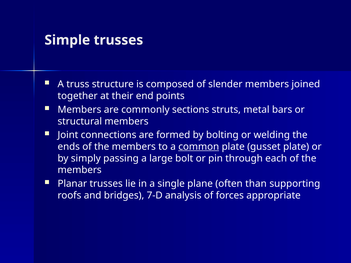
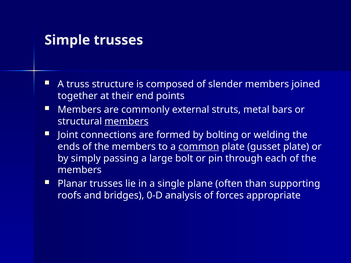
sections: sections -> external (191, 110)
members underline: none -> present (126, 121)
7-D: 7-D -> 0-D (155, 196)
